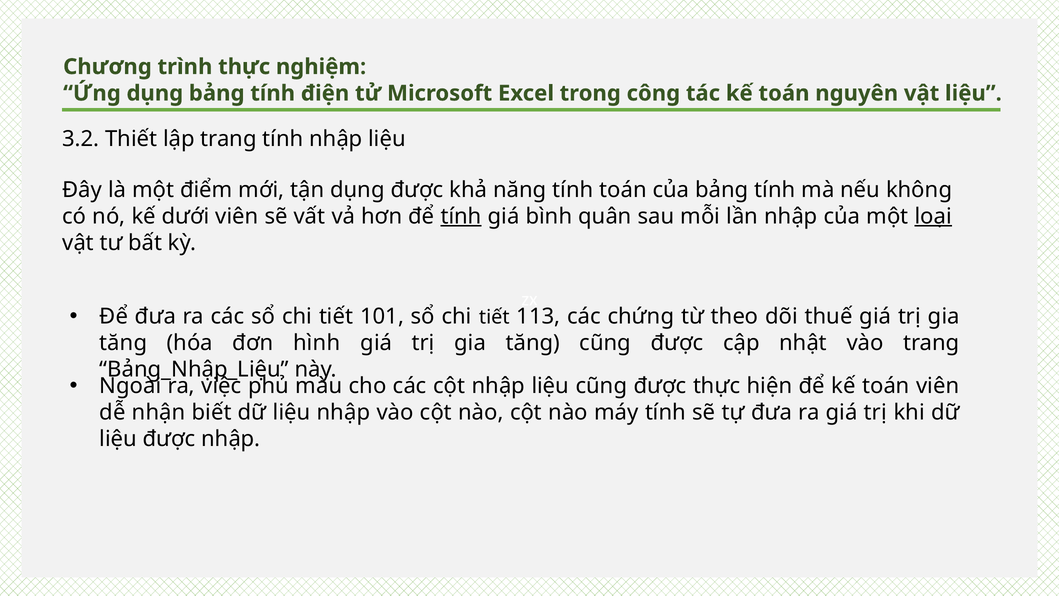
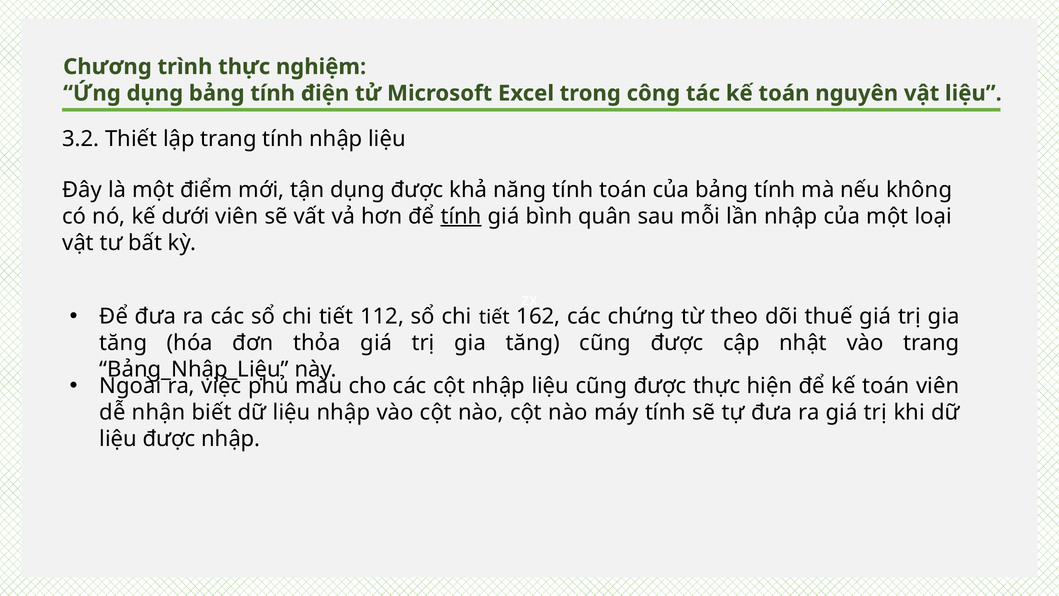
loại underline: present -> none (933, 216)
101: 101 -> 112 (382, 317)
113: 113 -> 162 (538, 317)
hình: hình -> thỏa (317, 343)
